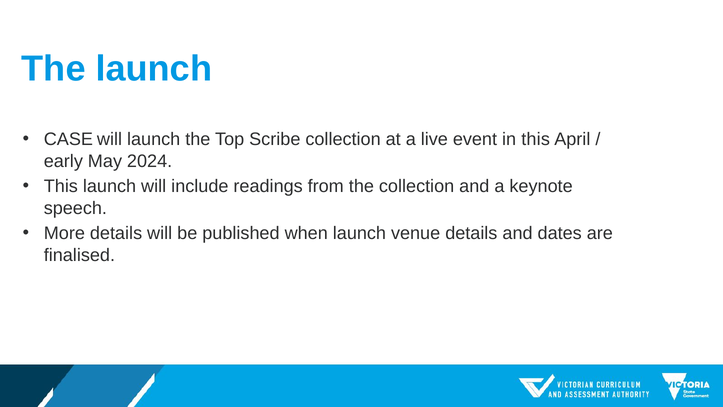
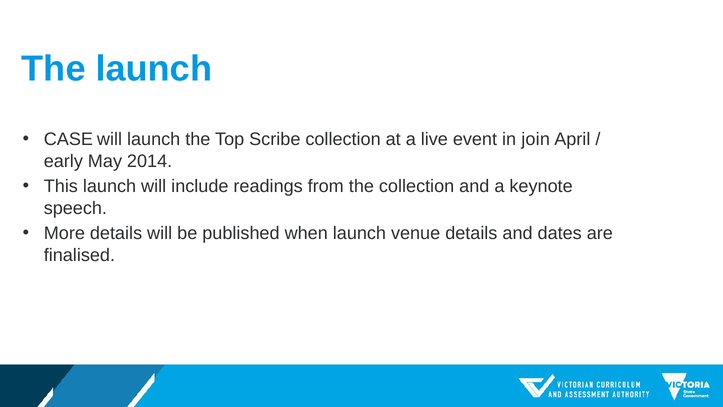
in this: this -> join (536, 139)
2024: 2024 -> 2014 (150, 161)
